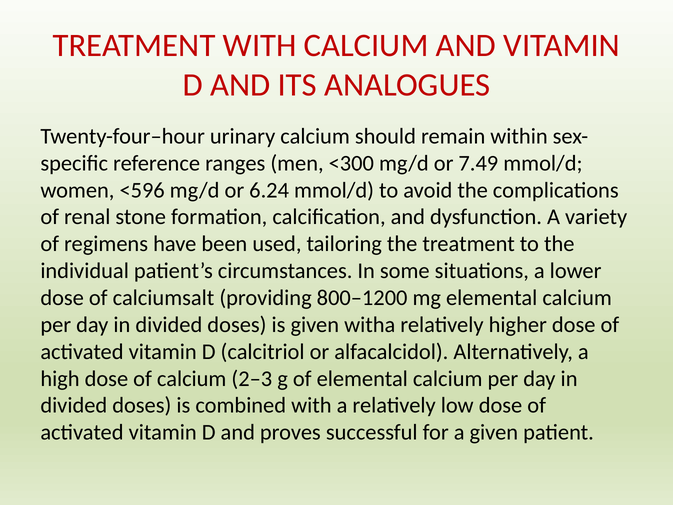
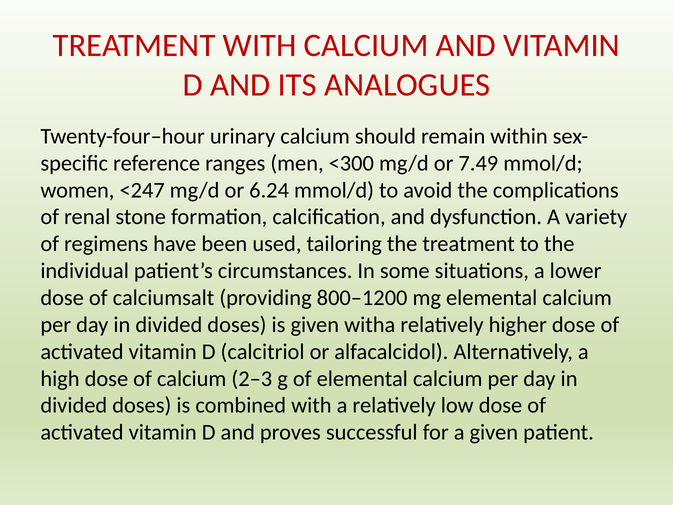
<596: <596 -> <247 (142, 190)
